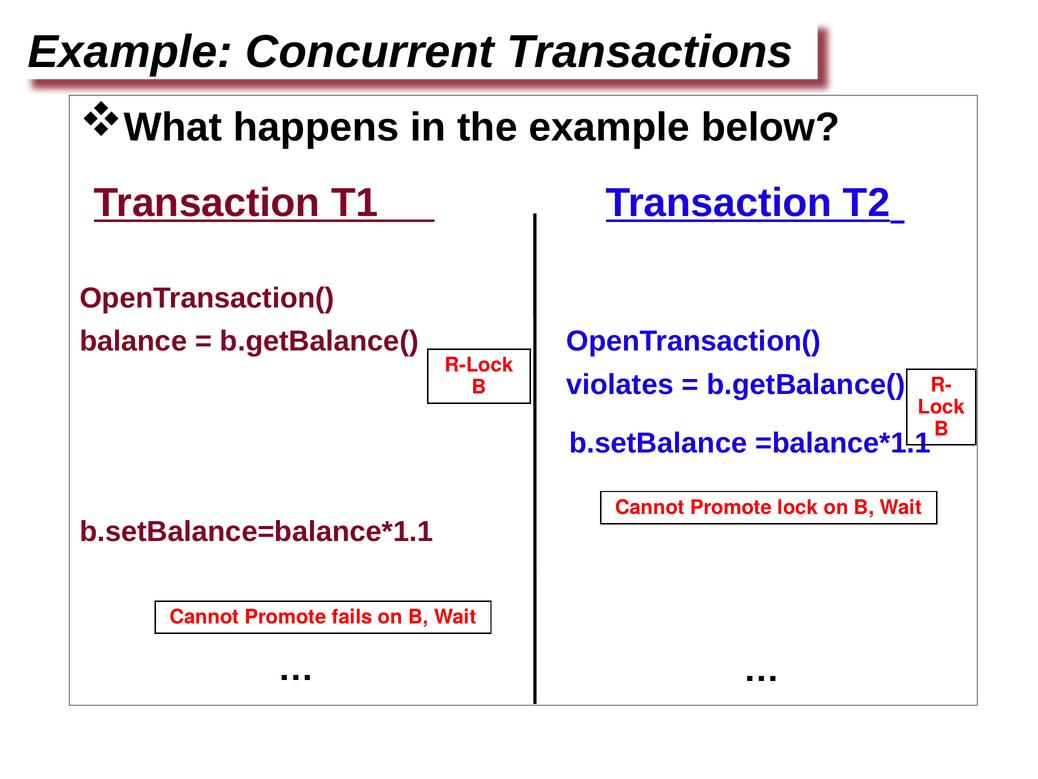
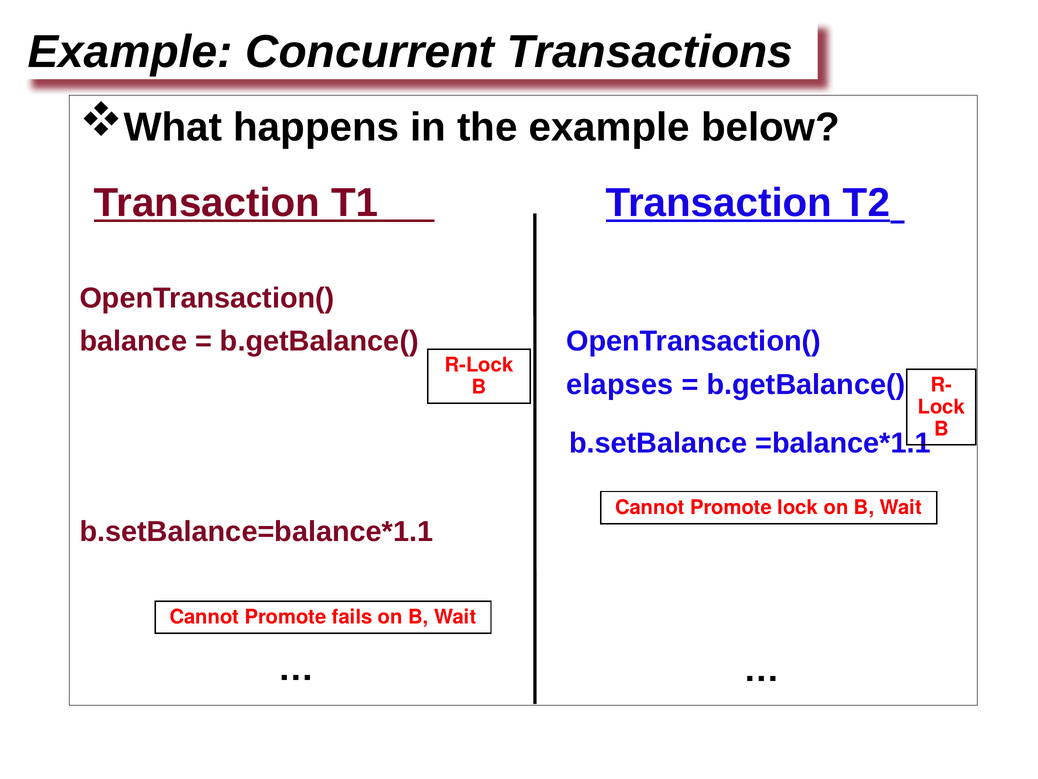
violates: violates -> elapses (620, 385)
